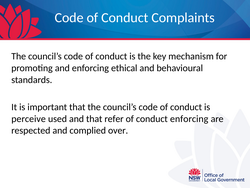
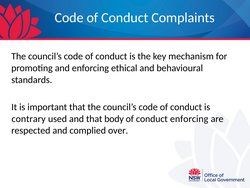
perceive: perceive -> contrary (29, 118)
refer: refer -> body (114, 118)
